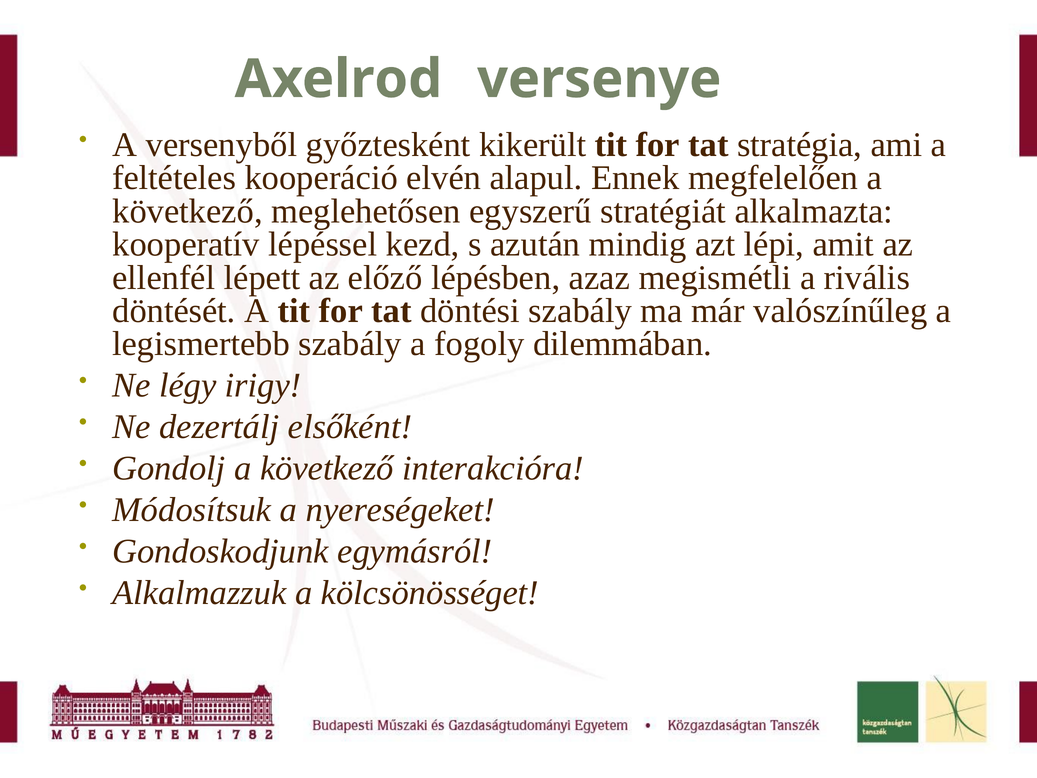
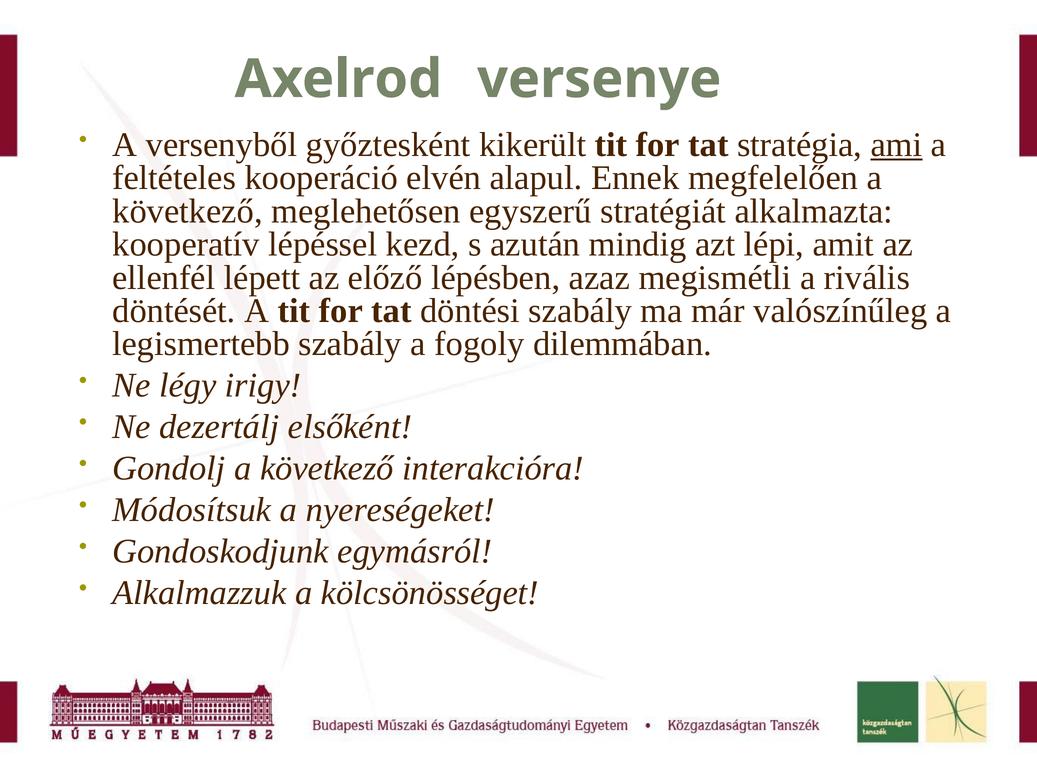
ami underline: none -> present (897, 145)
